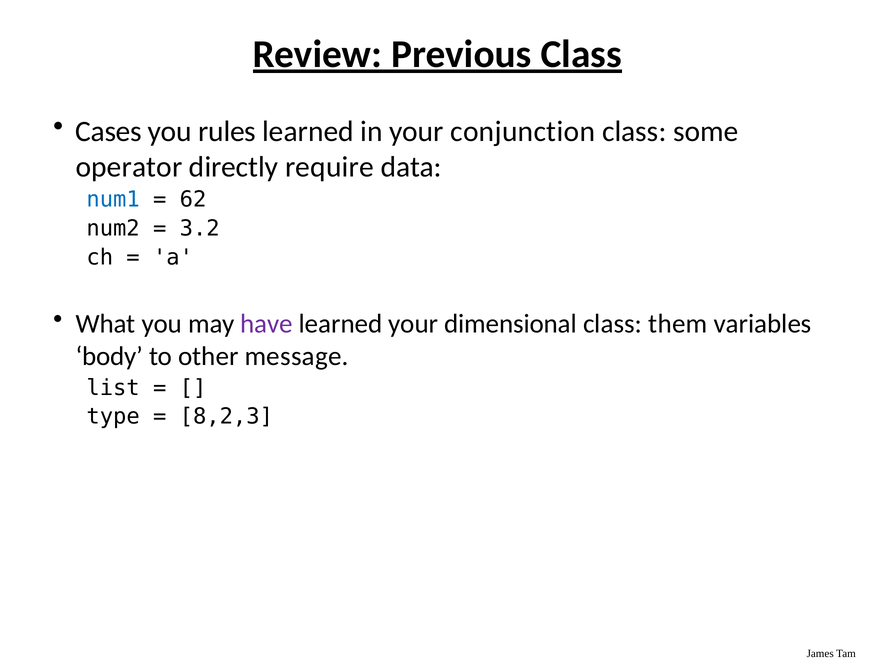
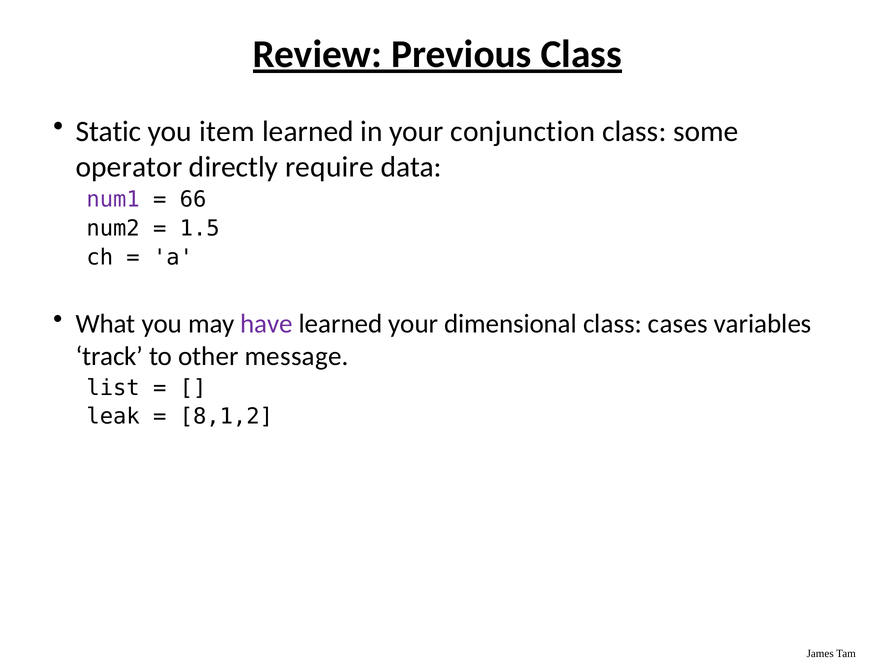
Cases: Cases -> Static (108, 132)
rules: rules -> item (227, 132)
num1 colour: blue -> purple (113, 200)
62: 62 -> 66 (193, 200)
3.2: 3.2 -> 1.5 (200, 229)
them: them -> cases (678, 324)
body: body -> track (109, 357)
type: type -> leak (113, 417)
8,2,3: 8,2,3 -> 8,1,2 (226, 417)
